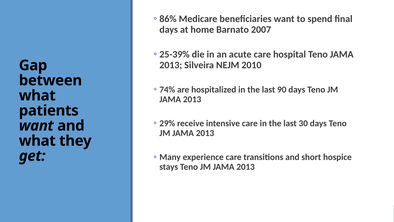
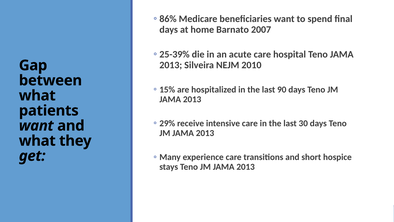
74%: 74% -> 15% (167, 89)
